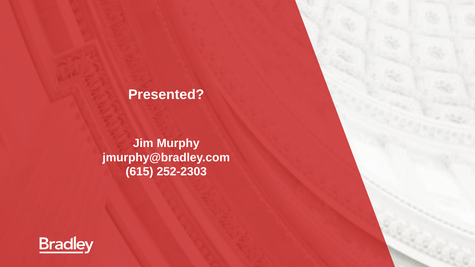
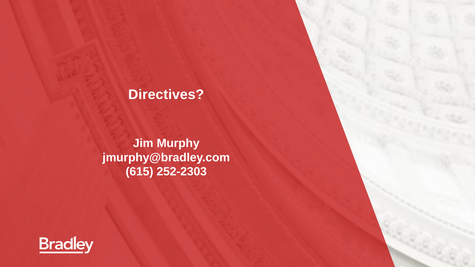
Presented: Presented -> Directives (166, 95)
